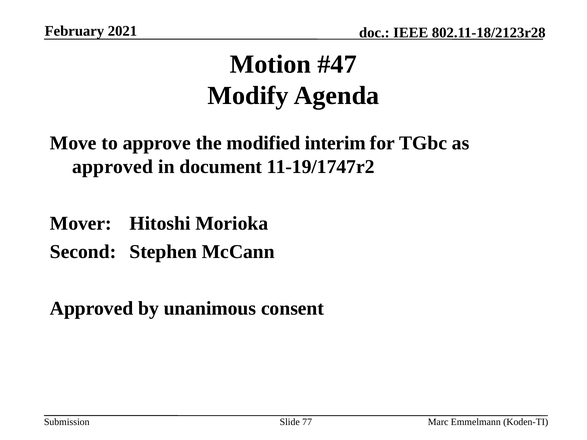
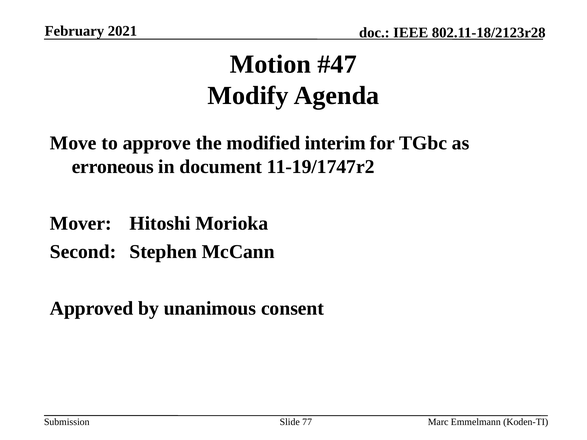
approved: approved -> erroneous (113, 167)
